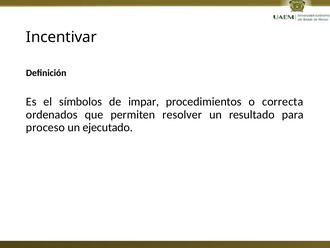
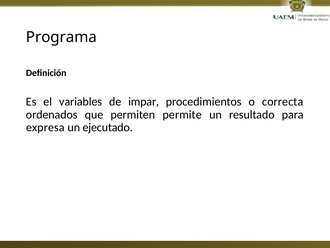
Incentivar: Incentivar -> Programa (61, 37)
símbolos: símbolos -> variables (81, 102)
resolver: resolver -> permite (182, 114)
proceso: proceso -> expresa (45, 127)
